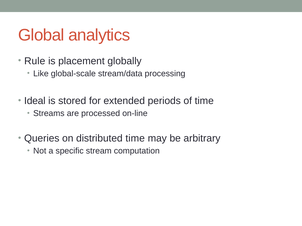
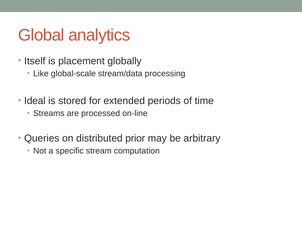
Rule: Rule -> Itself (35, 61)
distributed time: time -> prior (135, 139)
